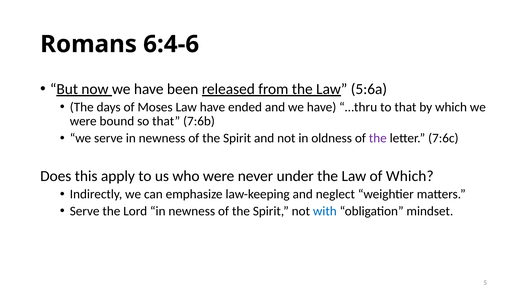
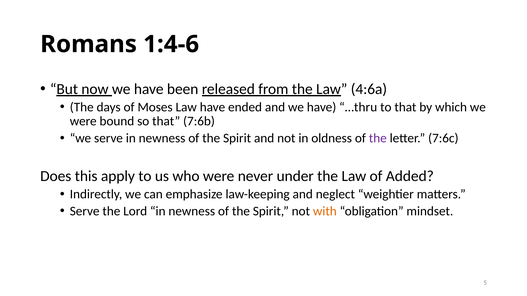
6:4-6: 6:4-6 -> 1:4-6 (171, 44)
5:6a: 5:6a -> 4:6a (369, 89)
of Which: Which -> Added (410, 176)
with colour: blue -> orange (325, 211)
